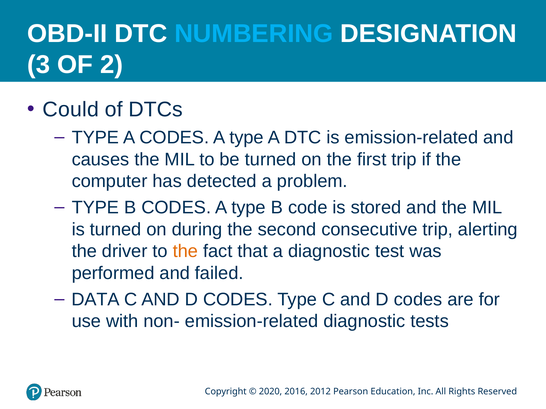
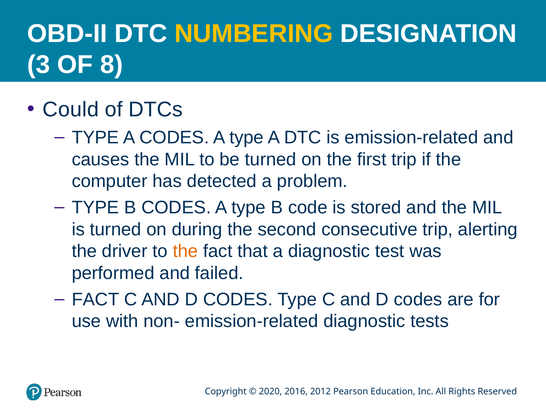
NUMBERING colour: light blue -> yellow (254, 34)
2: 2 -> 8 (112, 65)
DATA: DATA -> FACT (95, 300)
